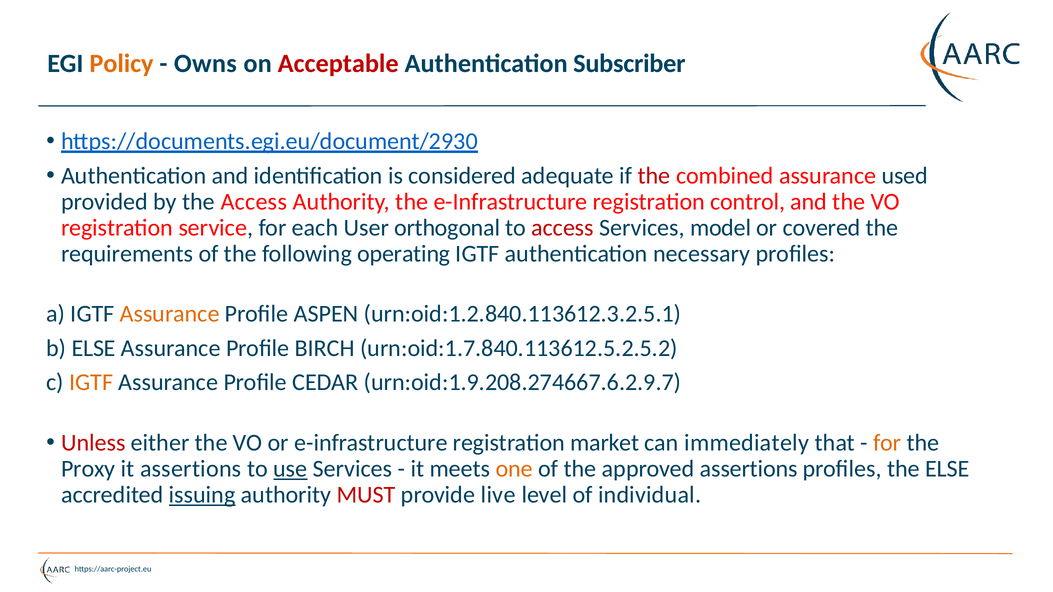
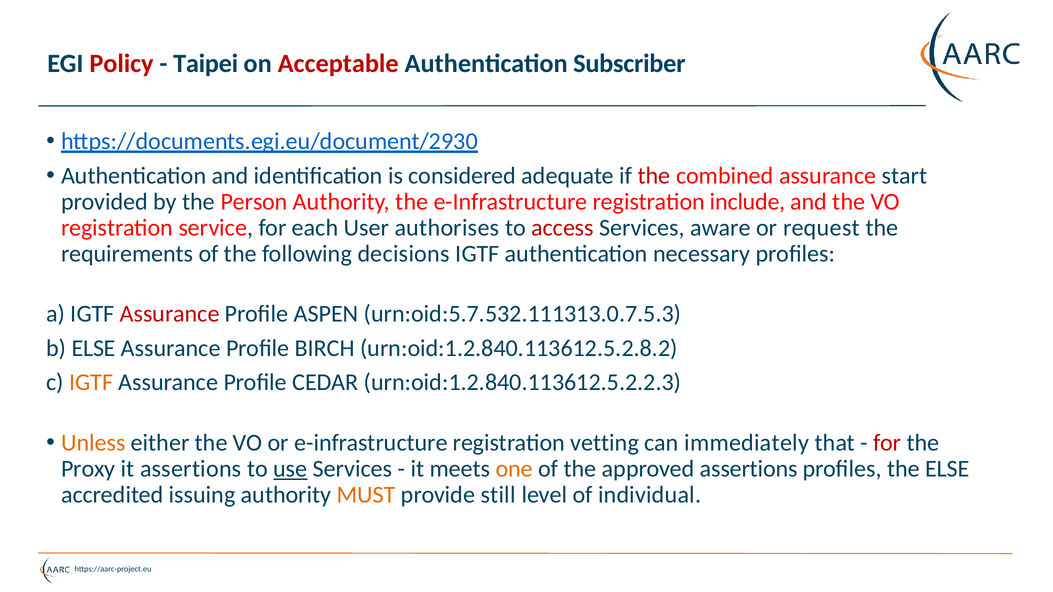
Policy colour: orange -> red (121, 64)
Owns: Owns -> Taipei (206, 64)
used: used -> start (905, 176)
the Access: Access -> Person (254, 202)
control: control -> include (748, 202)
orthogonal: orthogonal -> authorises (447, 228)
model: model -> aware (720, 228)
covered: covered -> request (821, 228)
operating: operating -> decisions (404, 254)
Assurance colour: orange -> red (170, 314)
urn:oid:1.2.840.113612.3.2.5.1: urn:oid:1.2.840.113612.3.2.5.1 -> urn:oid:5.7.532.111313.0.7.5.3 (523, 314)
urn:oid:1.7.840.113612.5.2.5.2: urn:oid:1.7.840.113612.5.2.5.2 -> urn:oid:1.2.840.113612.5.2.8.2 (519, 348)
urn:oid:1.9.208.274667.6.2.9.7: urn:oid:1.9.208.274667.6.2.9.7 -> urn:oid:1.2.840.113612.5.2.2.3 (523, 383)
Unless colour: red -> orange (93, 443)
market: market -> vetting (605, 443)
for colour: orange -> red (887, 443)
issuing underline: present -> none (202, 495)
MUST colour: red -> orange (366, 495)
live: live -> still (498, 495)
